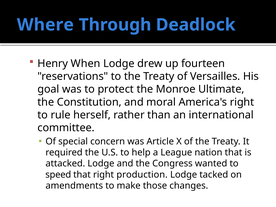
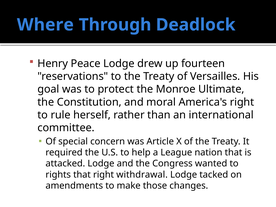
When: When -> Peace (86, 64)
speed: speed -> rights (58, 175)
production: production -> withdrawal (142, 175)
